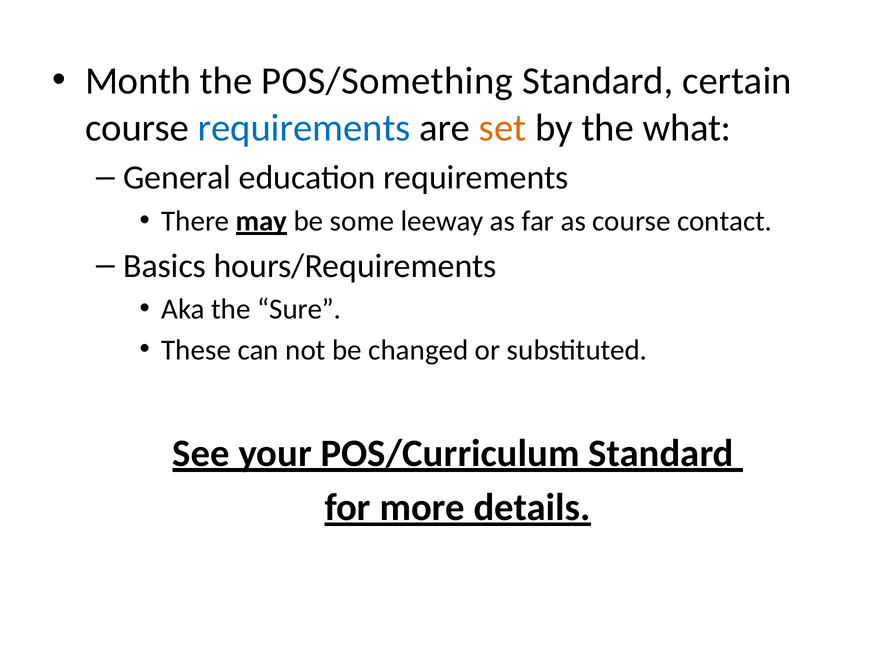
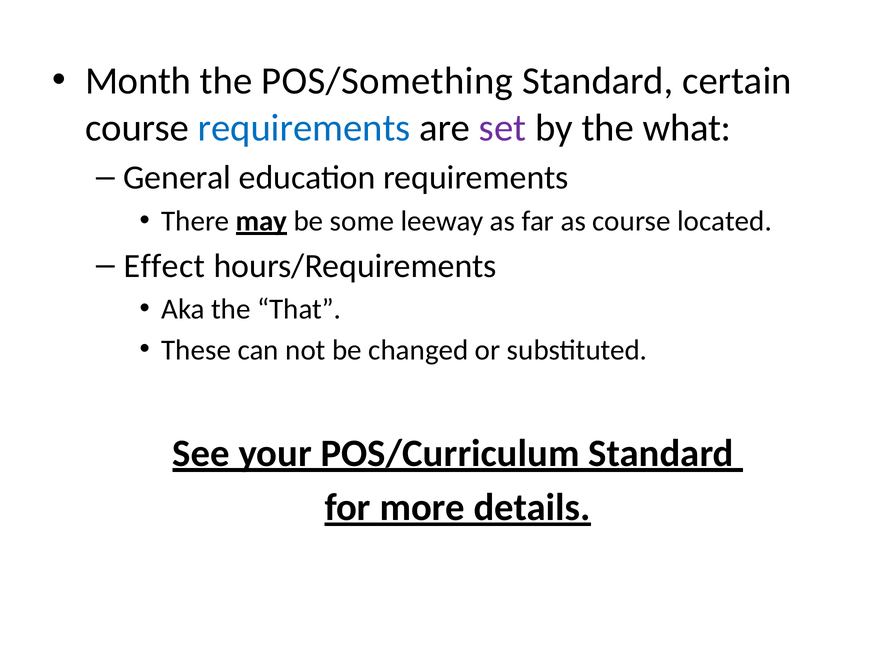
set colour: orange -> purple (503, 128)
contact: contact -> located (725, 221)
Basics: Basics -> Effect (164, 266)
Sure: Sure -> That (299, 309)
